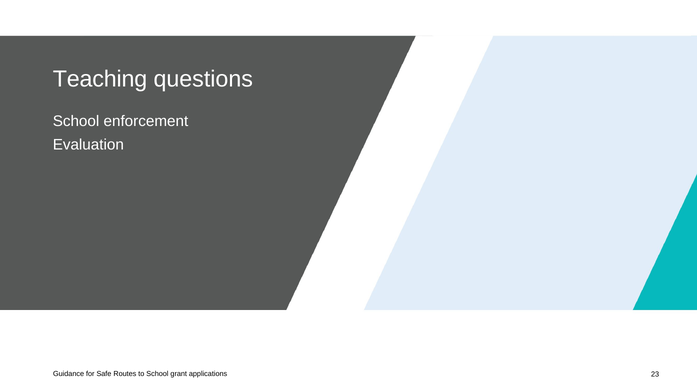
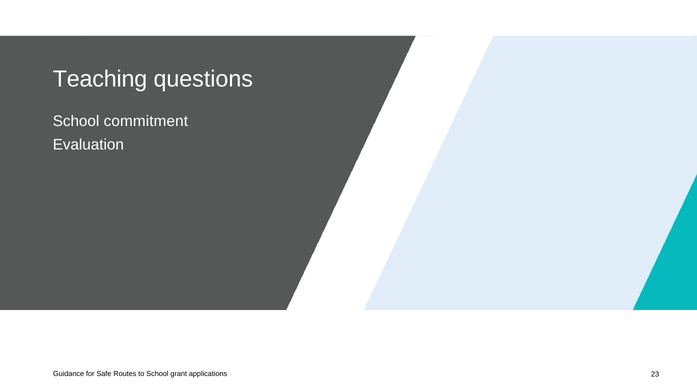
enforcement: enforcement -> commitment (146, 121)
